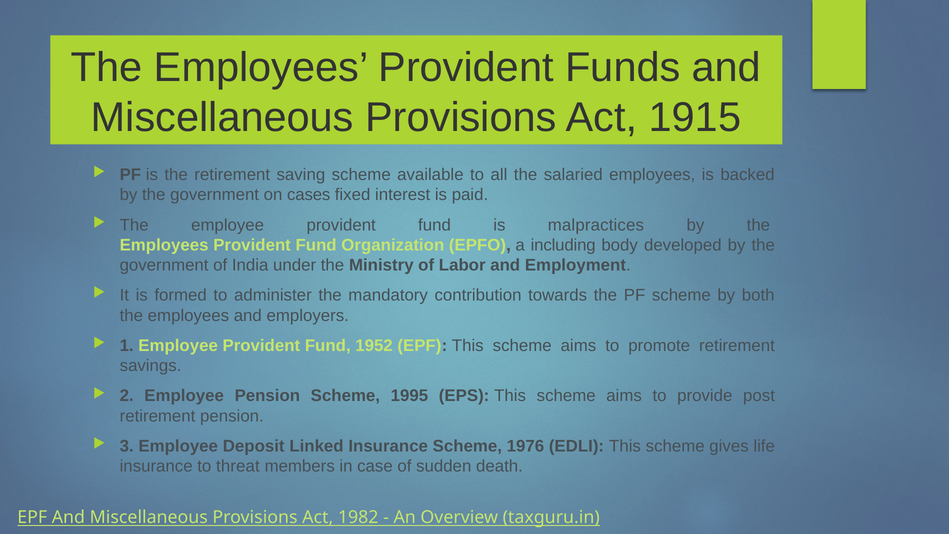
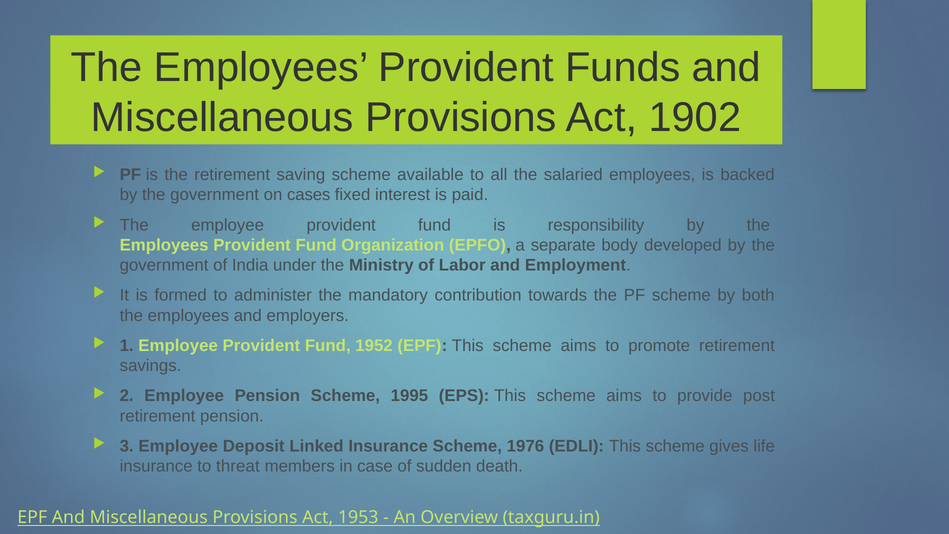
1915: 1915 -> 1902 (695, 118)
malpractices: malpractices -> responsibility (596, 225)
including: including -> separate (563, 245)
1982: 1982 -> 1953 (358, 517)
